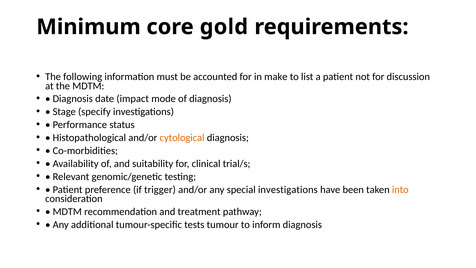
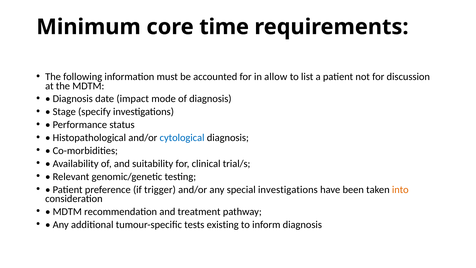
gold: gold -> time (224, 27)
make: make -> allow (276, 77)
cytological colour: orange -> blue (182, 138)
tumour: tumour -> existing (223, 224)
